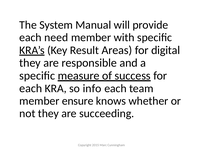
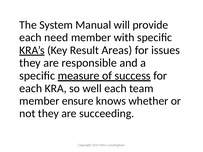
digital: digital -> issues (166, 50)
info: info -> well (92, 89)
